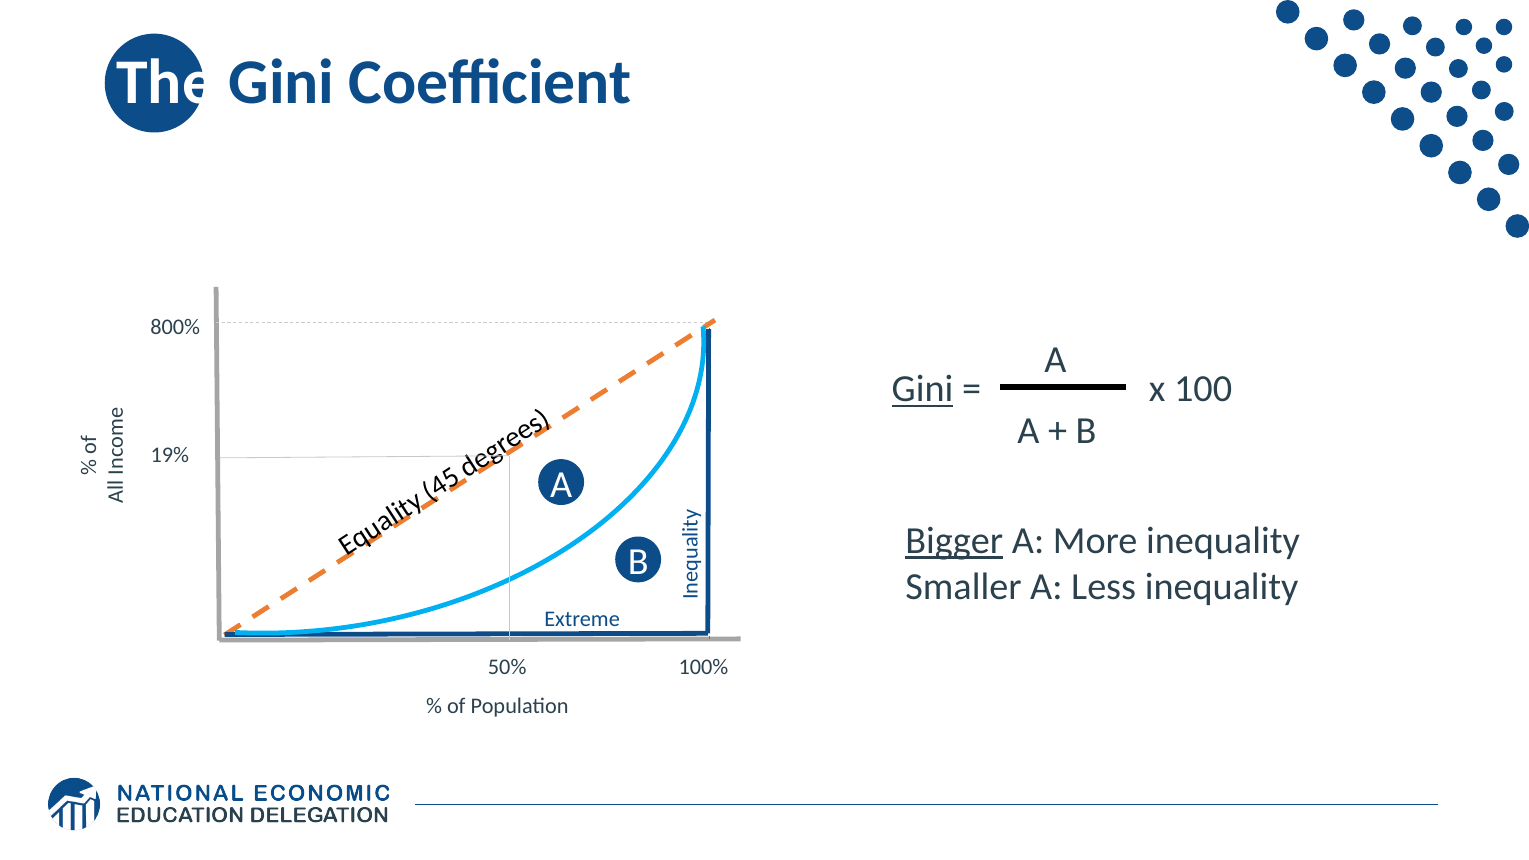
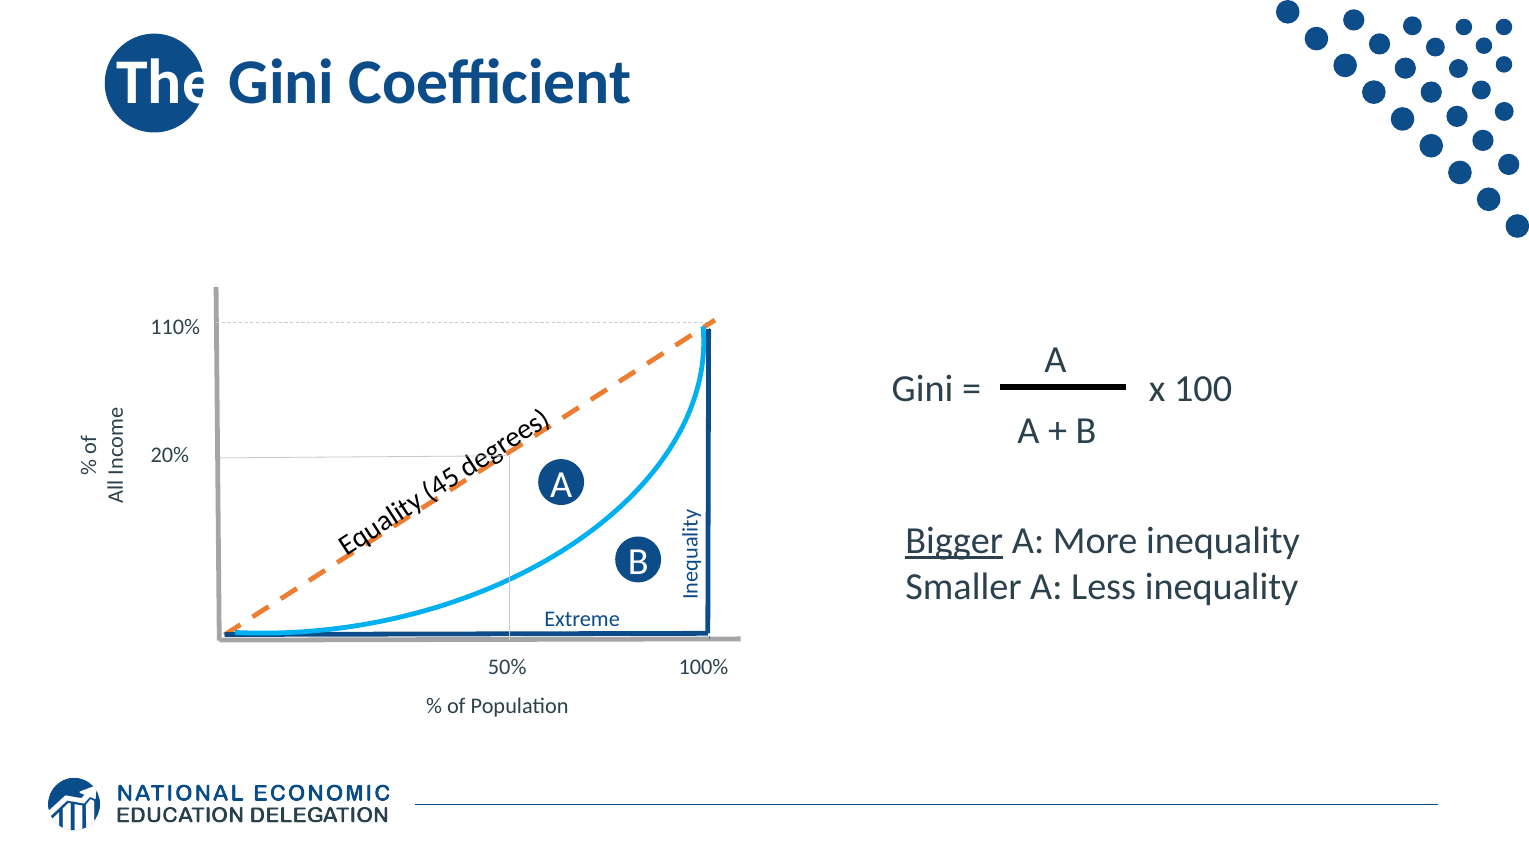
800%: 800% -> 110% (175, 327)
Gini underline: present -> none (923, 389)
19%: 19% -> 20% (170, 455)
